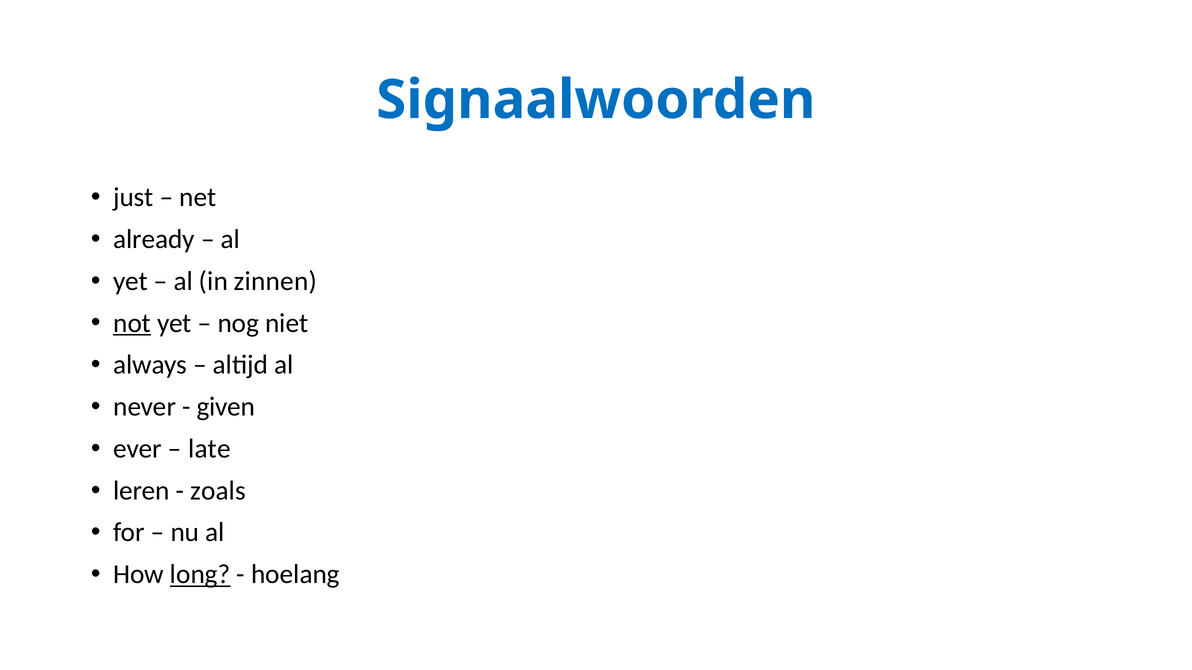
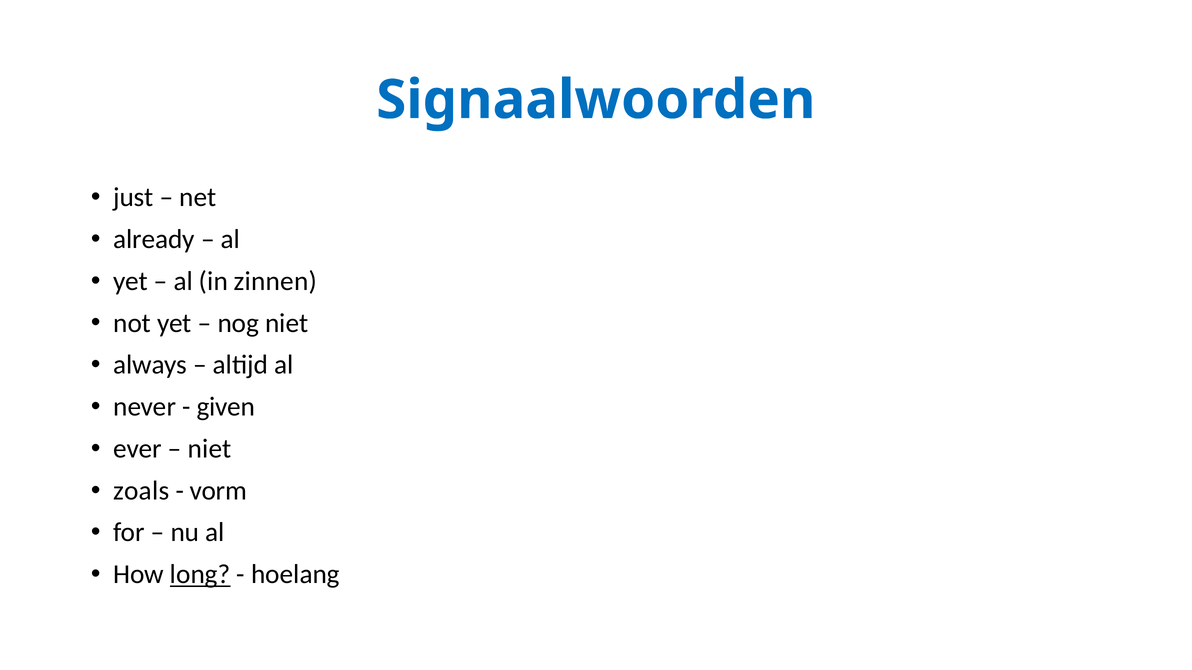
not underline: present -> none (132, 323)
late: late -> niet (209, 449)
leren: leren -> zoals (141, 491)
zoals: zoals -> vorm (218, 491)
